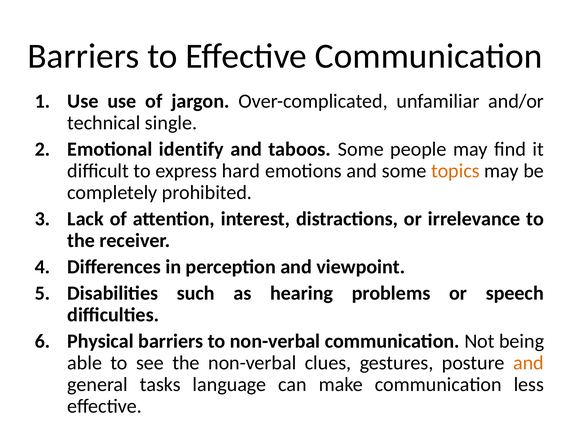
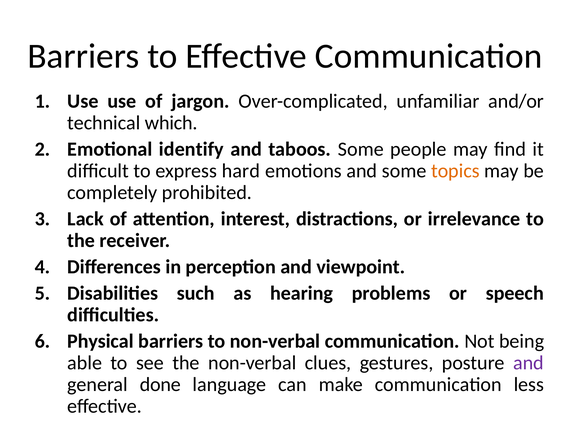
single: single -> which (171, 123)
and colour: orange -> purple (528, 363)
tasks: tasks -> done (160, 385)
